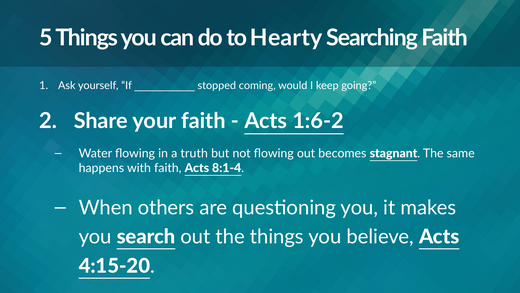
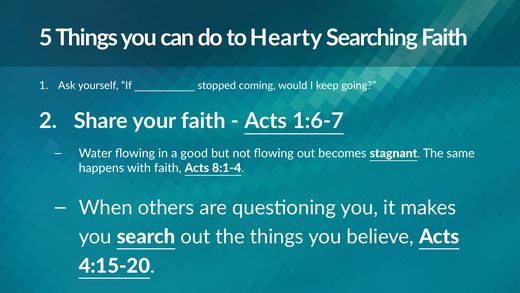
1:6-2: 1:6-2 -> 1:6-7 (318, 121)
truth: truth -> good (194, 153)
